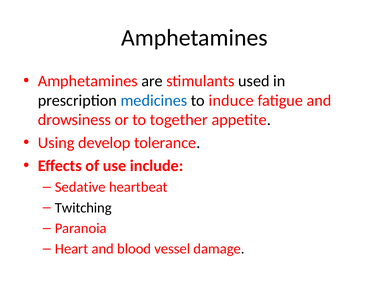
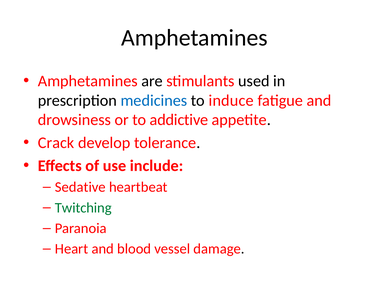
together: together -> addictive (179, 120)
Using: Using -> Crack (56, 143)
Twitching colour: black -> green (83, 208)
